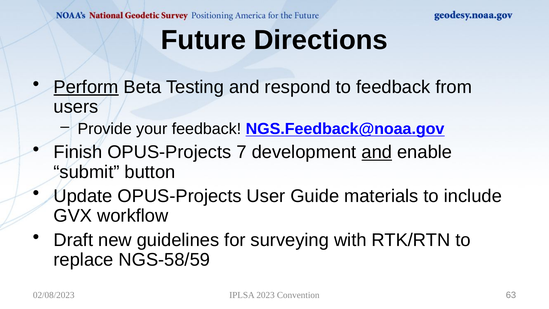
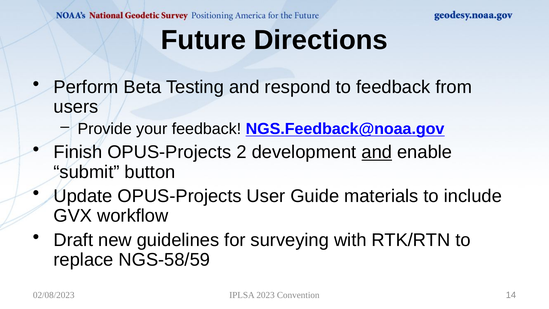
Perform underline: present -> none (86, 87)
7: 7 -> 2 (242, 152)
63: 63 -> 14 (511, 295)
